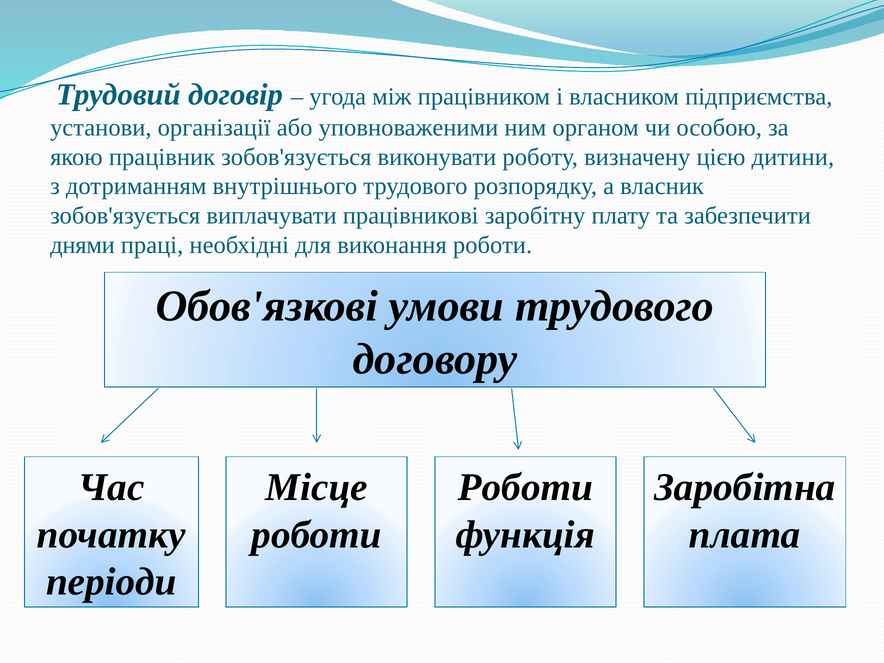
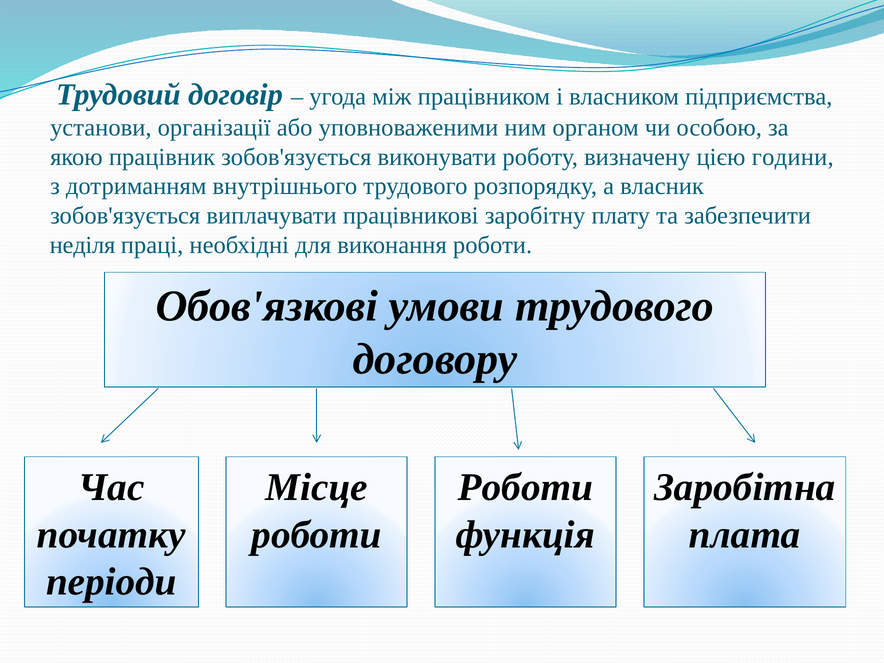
дитини: дитини -> години (793, 157)
днями: днями -> неділя (83, 245)
